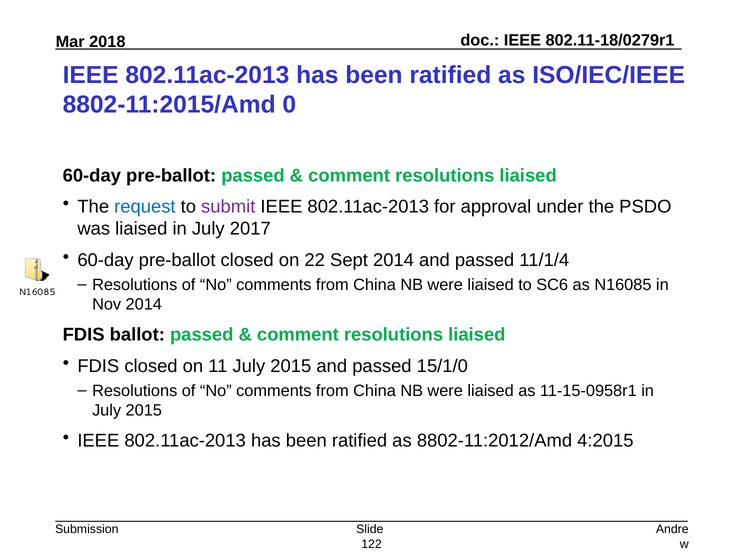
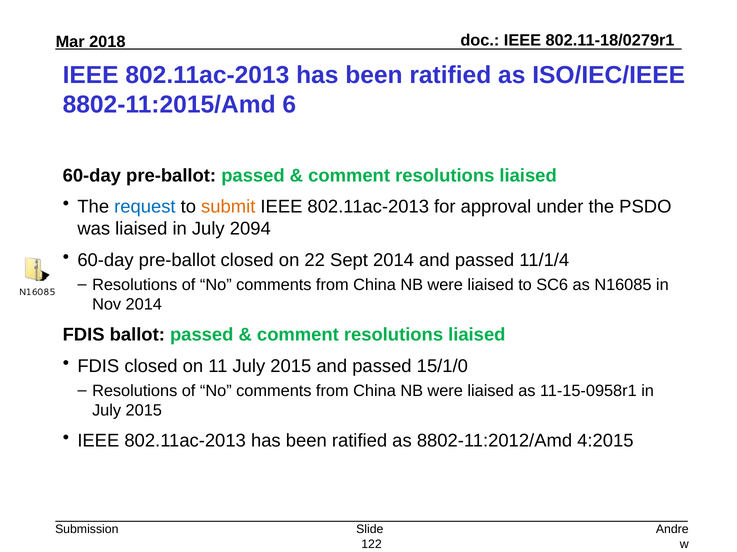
0: 0 -> 6 (289, 105)
submit colour: purple -> orange (228, 207)
2017: 2017 -> 2094 (250, 229)
